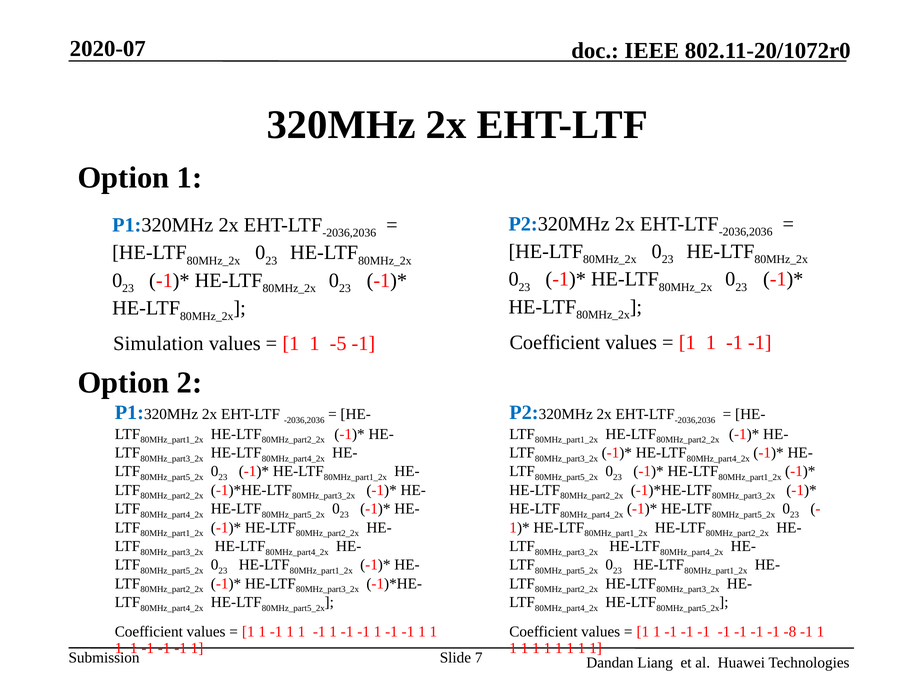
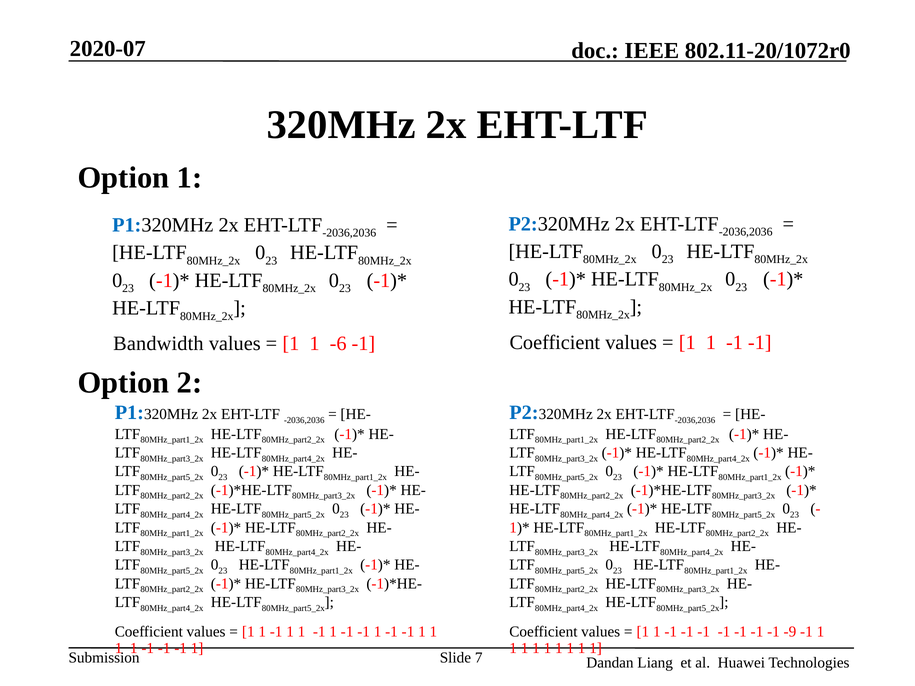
Simulation: Simulation -> Bandwidth (158, 344)
-5: -5 -> -6 (338, 344)
-8: -8 -> -9 (790, 632)
